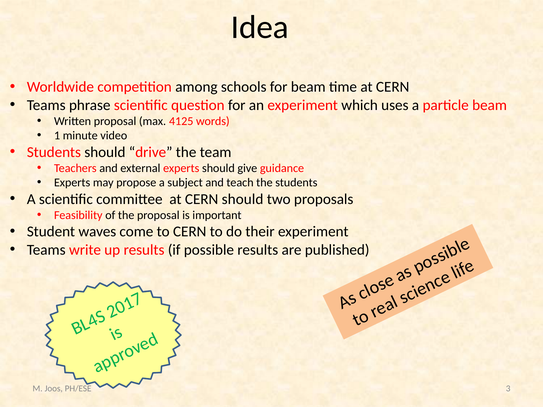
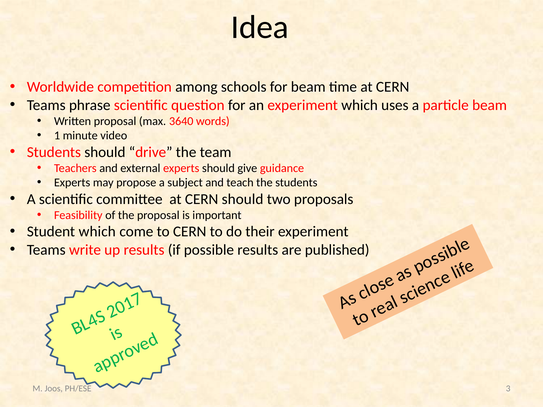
4125: 4125 -> 3640 (181, 121)
Student waves: waves -> which (97, 232)
